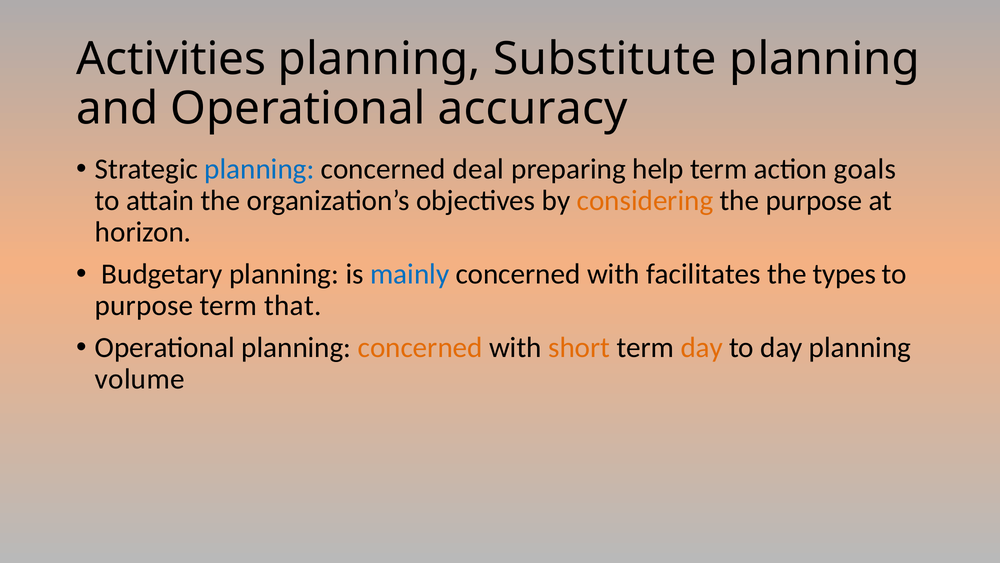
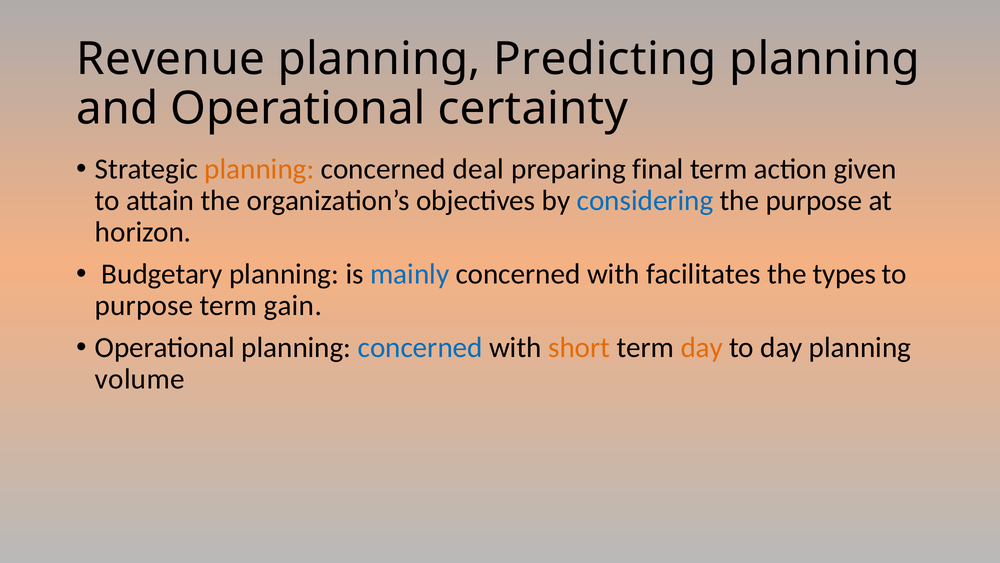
Activities: Activities -> Revenue (171, 59)
Substitute: Substitute -> Predicting (605, 59)
accuracy: accuracy -> certainty (533, 109)
planning colour: blue -> orange (259, 169)
help: help -> final (658, 169)
goals: goals -> given (865, 169)
considering colour: orange -> blue (645, 201)
that: that -> gain (293, 306)
concerned colour: orange -> blue (420, 347)
